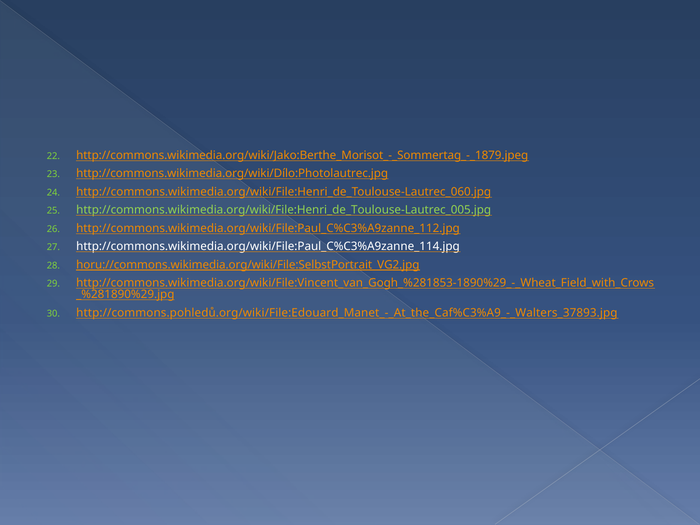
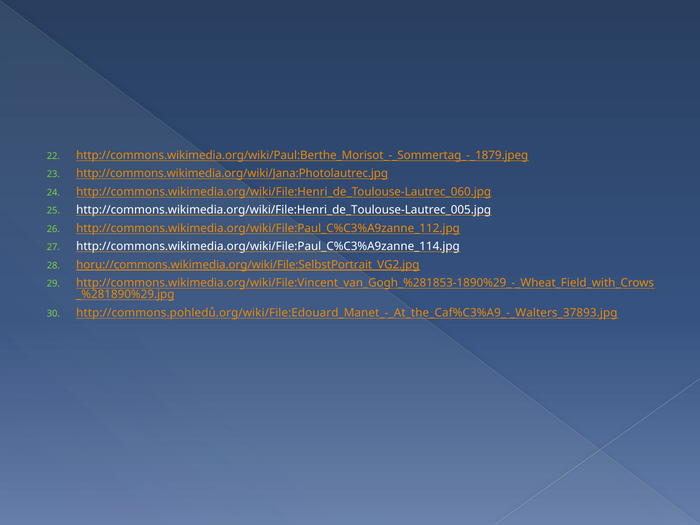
http://commons.wikimedia.org/wiki/Jako:Berthe_Morisot_-_Sommertag_-_1879.jpeg: http://commons.wikimedia.org/wiki/Jako:Berthe_Morisot_-_Sommertag_-_1879.jpeg -> http://commons.wikimedia.org/wiki/Paul:Berthe_Morisot_-_Sommertag_-_1879.jpeg (302, 155)
http://commons.wikimedia.org/wiki/Dílo:Photolautrec.jpg: http://commons.wikimedia.org/wiki/Dílo:Photolautrec.jpg -> http://commons.wikimedia.org/wiki/Jana:Photolautrec.jpg (232, 174)
http://commons.wikimedia.org/wiki/File:Henri_de_Toulouse-Lautrec_005.jpg colour: light green -> white (284, 210)
